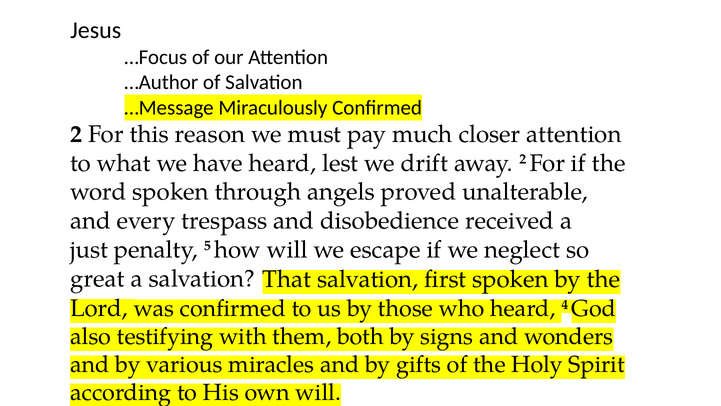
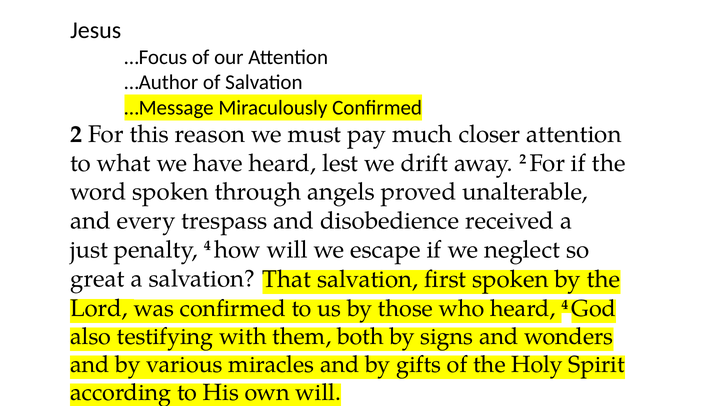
penalty 5: 5 -> 4 (207, 246)
